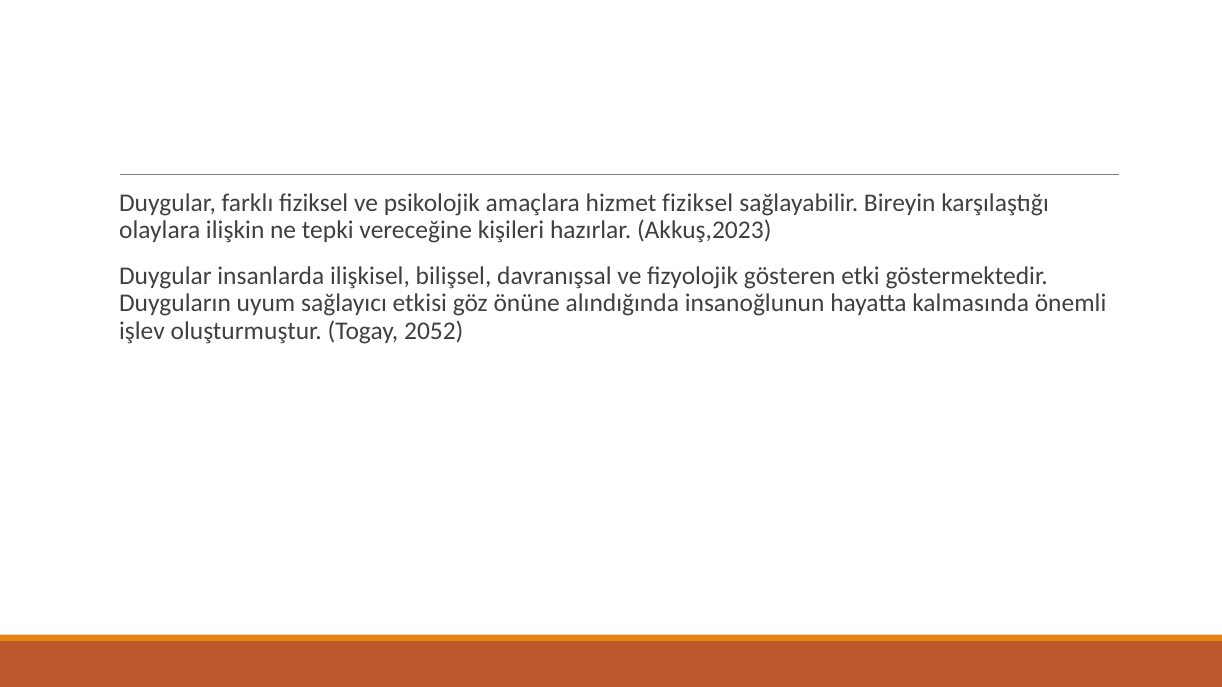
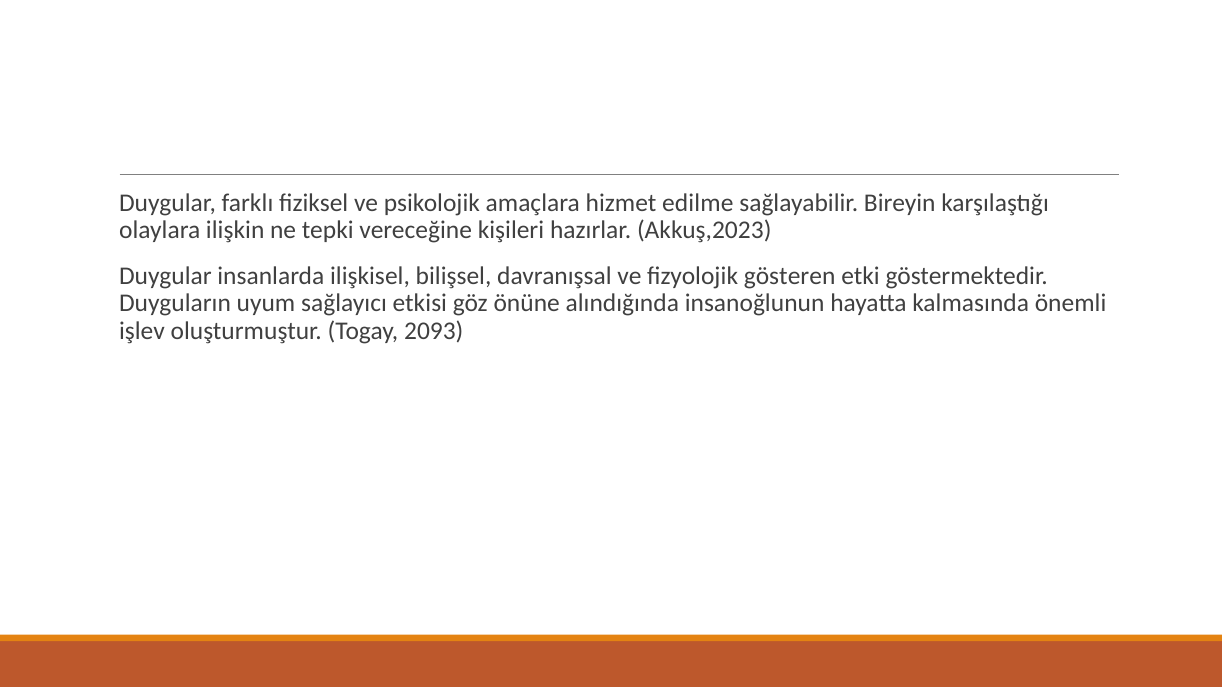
hizmet fiziksel: fiziksel -> edilme (698, 203)
2052: 2052 -> 2093 (434, 331)
